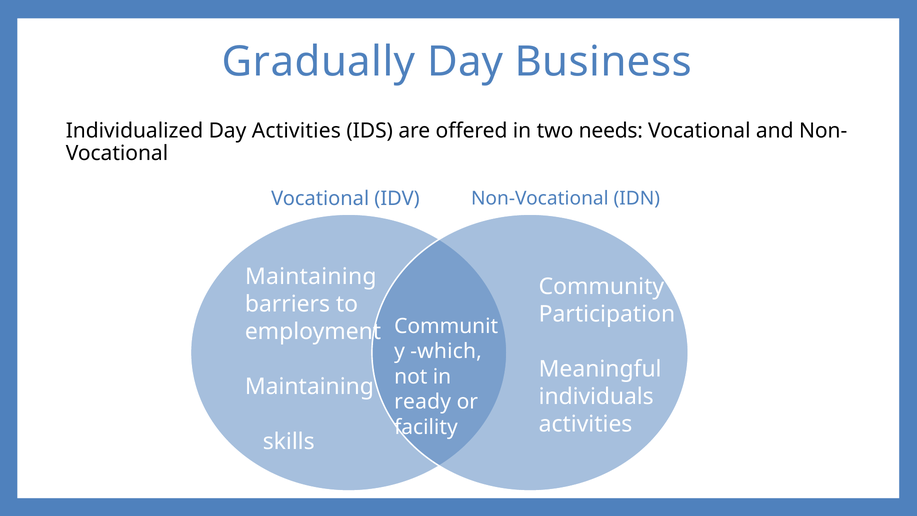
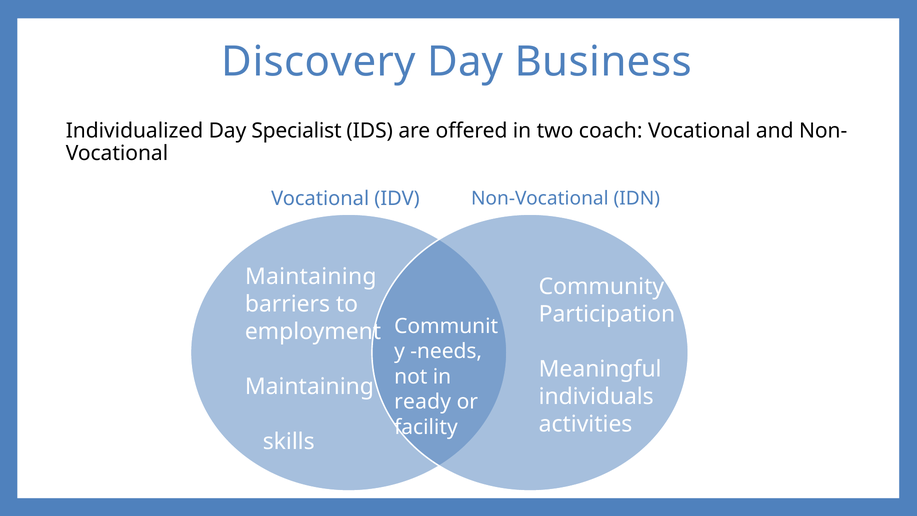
Gradually: Gradually -> Discovery (319, 62)
Day Activities: Activities -> Specialist (297, 131)
needs: needs -> coach (611, 131)
which: which -> needs (446, 351)
